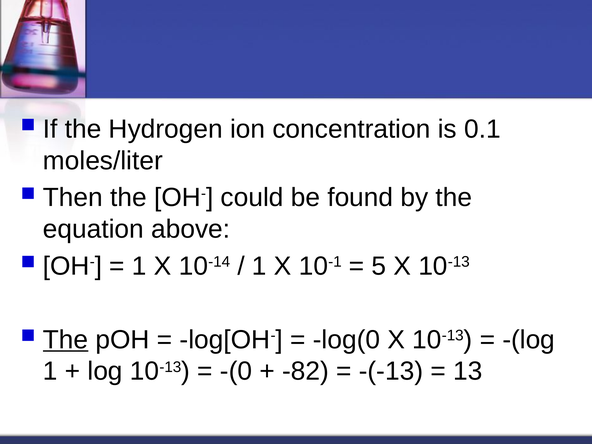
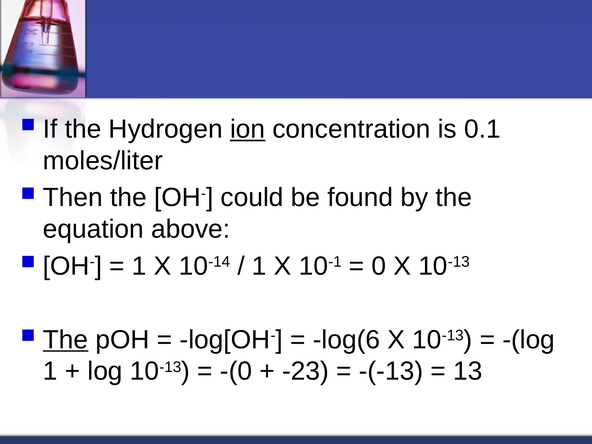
ion underline: none -> present (248, 129)
5: 5 -> 0 (379, 266)
log(0: log(0 -> log(6 (346, 340)
-82: -82 -> -23 (305, 371)
